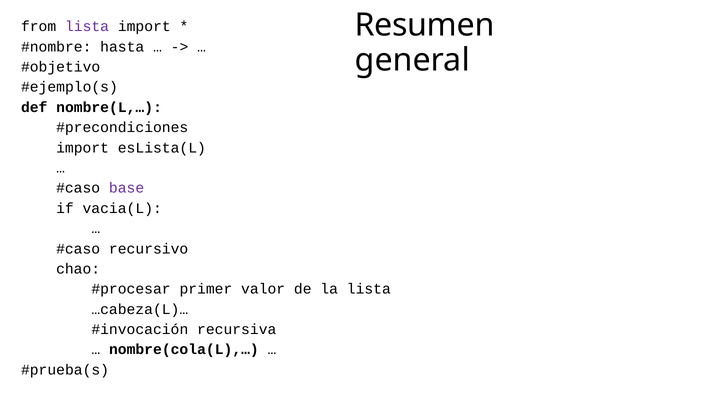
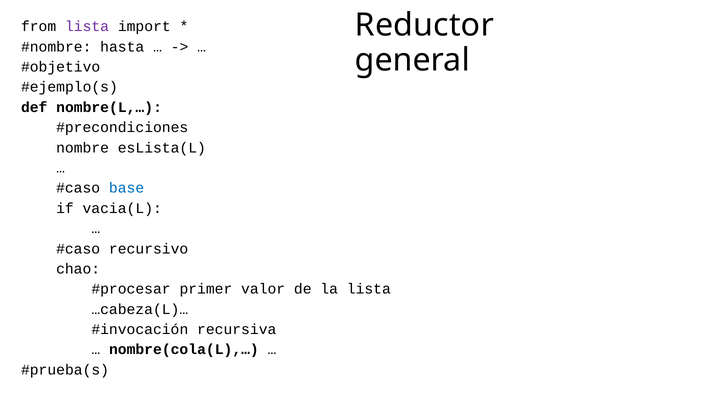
Resumen: Resumen -> Reductor (424, 25)
import: import -> nombre (83, 148)
base colour: purple -> blue (127, 188)
